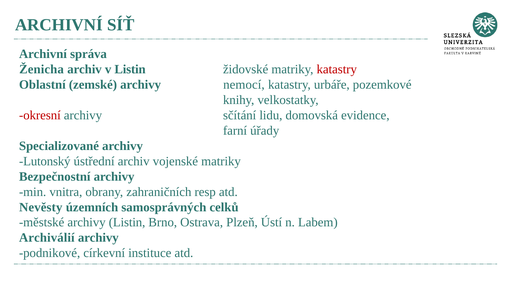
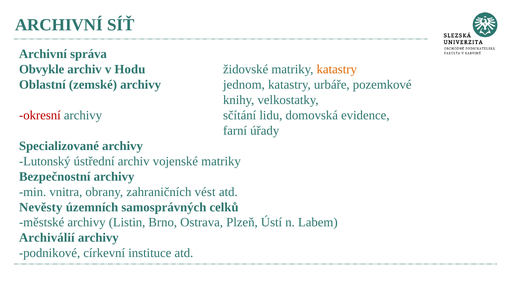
Ženicha: Ženicha -> Obvykle (42, 69)
v Listin: Listin -> Hodu (130, 69)
katastry colour: red -> orange (337, 69)
nemocí: nemocí -> jednom (244, 85)
resp: resp -> vést (205, 192)
